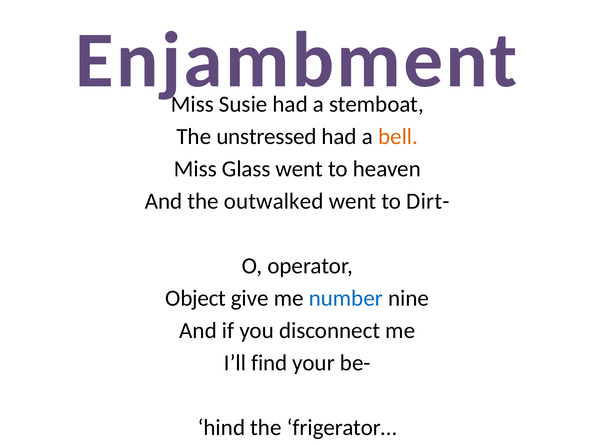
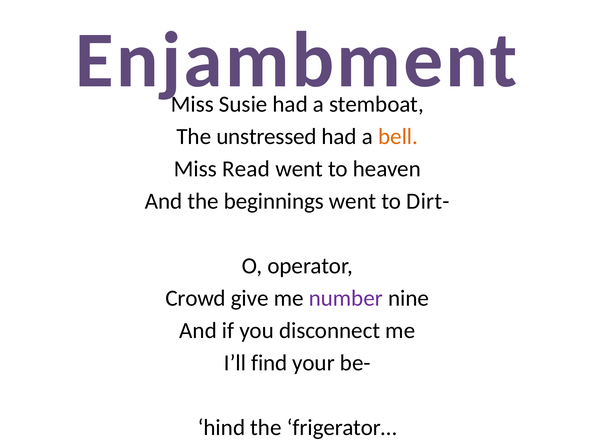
Glass: Glass -> Read (246, 169)
outwalked: outwalked -> beginnings (274, 201)
Object: Object -> Crowd (196, 298)
number colour: blue -> purple (346, 298)
